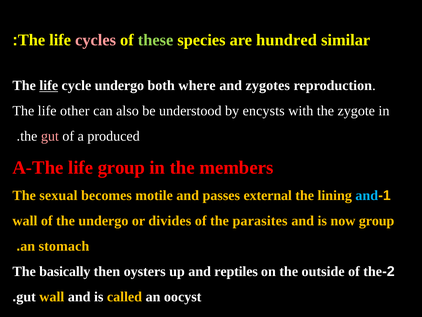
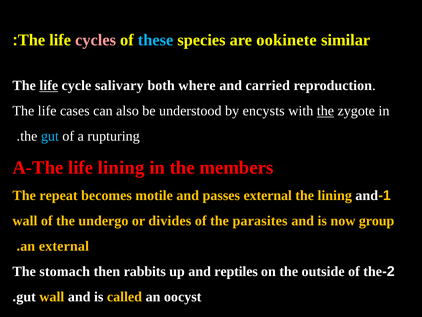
these colour: light green -> light blue (156, 40)
hundred: hundred -> ookinete (286, 40)
cycle undergo: undergo -> salivary (119, 85)
zygotes: zygotes -> carried (268, 85)
other: other -> cases (75, 111)
the underline: none -> present (325, 111)
gut colour: pink -> light blue (50, 136)
produced: produced -> rupturing (114, 136)
life group: group -> lining (121, 167)
sexual: sexual -> repeat (58, 195)
and colour: light blue -> white (367, 195)
an stomach: stomach -> external (64, 246)
basically: basically -> stomach (65, 271)
oysters: oysters -> rabbits (145, 271)
